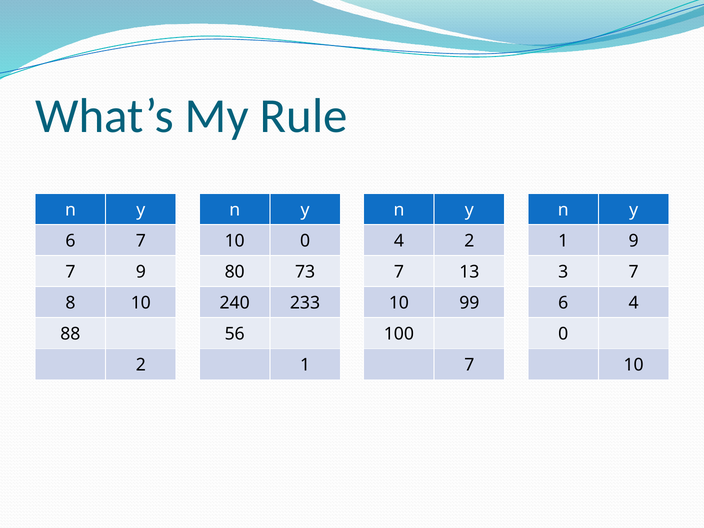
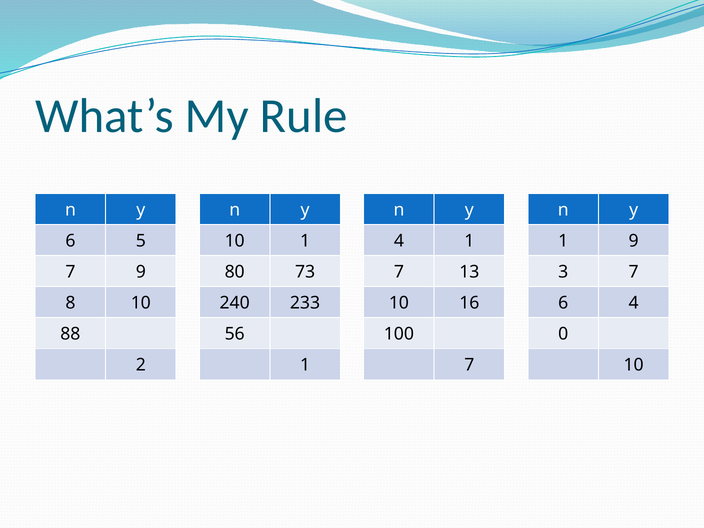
6 7: 7 -> 5 (141, 241)
10 0: 0 -> 1 (305, 241)
4 2: 2 -> 1 (469, 241)
99: 99 -> 16 (469, 303)
